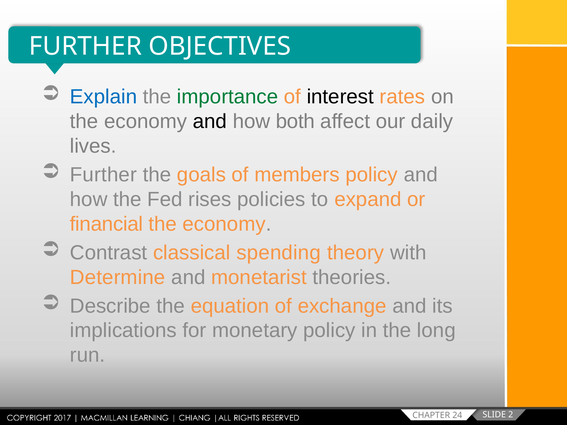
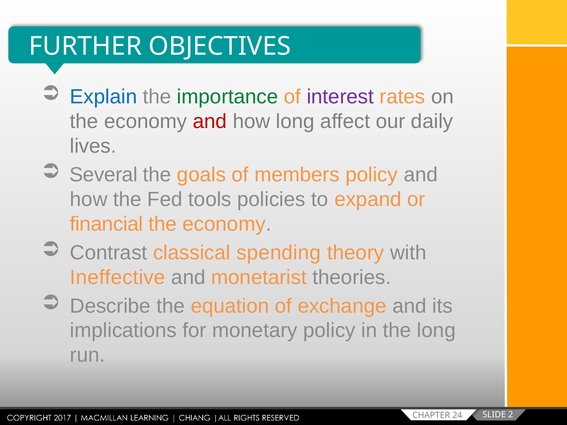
interest colour: black -> purple (340, 97)
and colour: black -> red (210, 122)
how both: both -> long (295, 122)
Further: Further -> Several (104, 175)
rises: rises -> tools (210, 199)
Determine: Determine -> Ineffective (118, 277)
